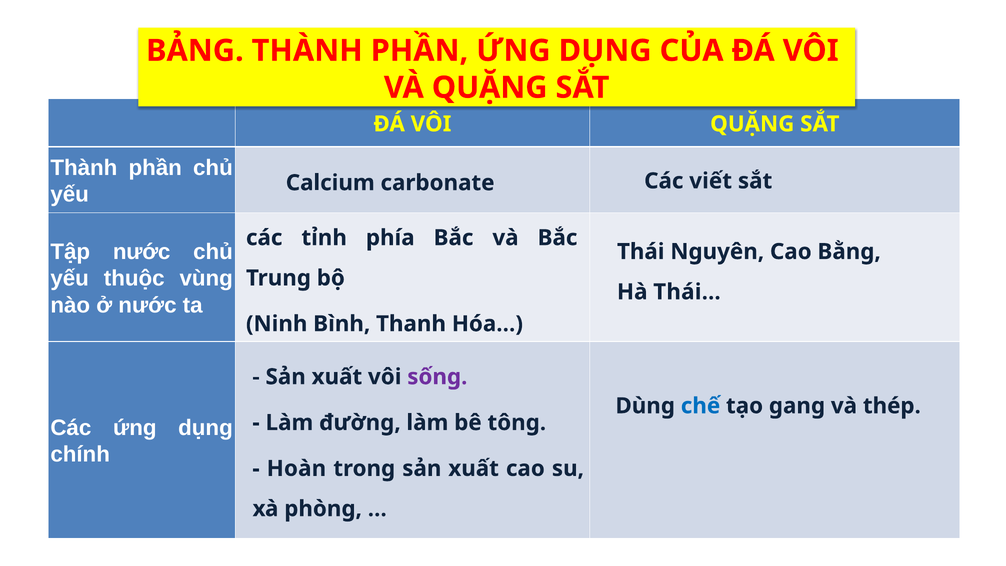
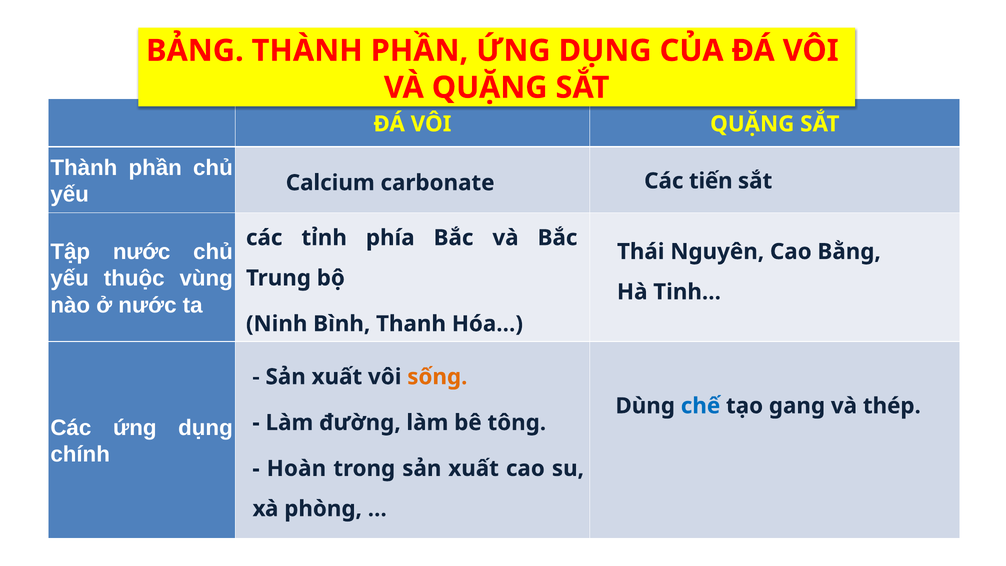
viết: viết -> tiến (711, 181)
Thái…: Thái… -> Tinh… (687, 292)
sống colour: purple -> orange (437, 377)
